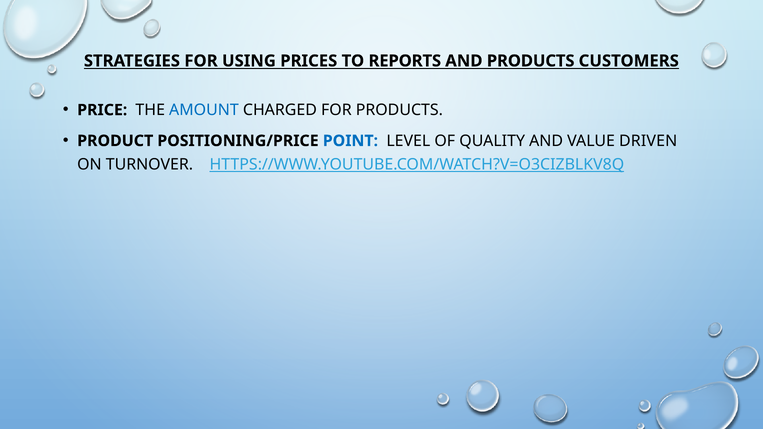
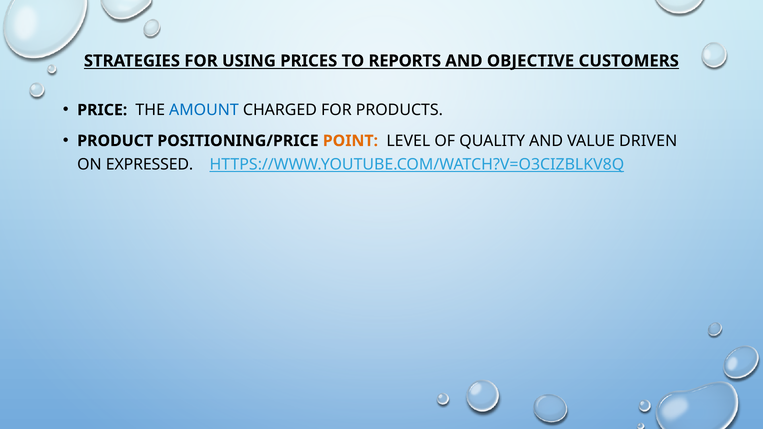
AND PRODUCTS: PRODUCTS -> OBJECTIVE (531, 61)
POINT colour: blue -> orange (350, 141)
TURNOVER: TURNOVER -> EXPRESSED (150, 164)
